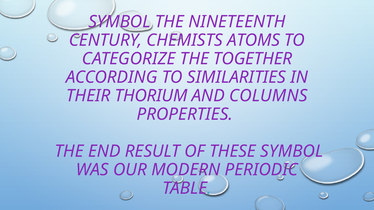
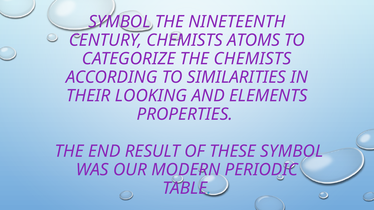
THE TOGETHER: TOGETHER -> CHEMISTS (253, 59)
THORIUM: THORIUM -> LOOKING (151, 96)
COLUMNS: COLUMNS -> ELEMENTS (268, 96)
